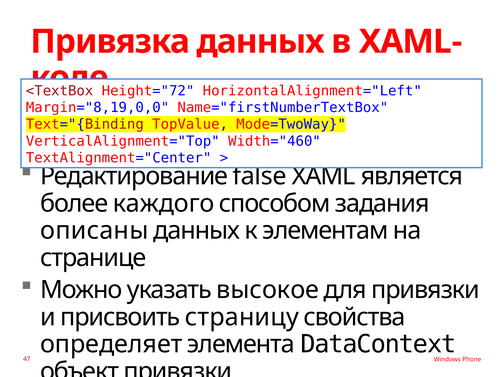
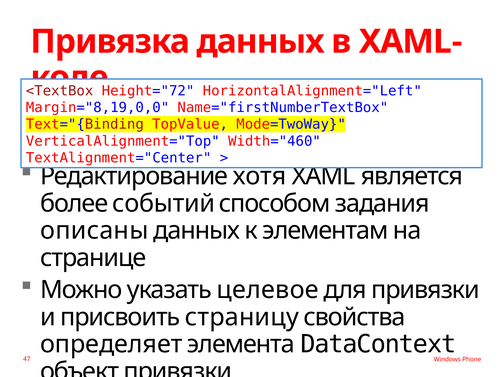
false: false -> хотя (260, 176)
каждого: каждого -> событий (164, 204)
высокое: высокое -> целевое (268, 290)
